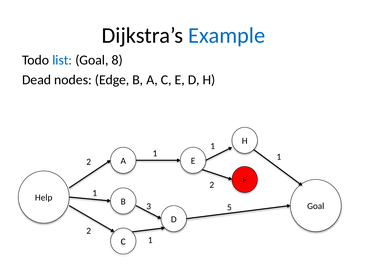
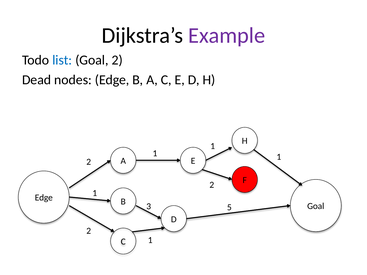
Example colour: blue -> purple (227, 36)
Goal 8: 8 -> 2 (117, 60)
Help: Help -> Edge (44, 198)
